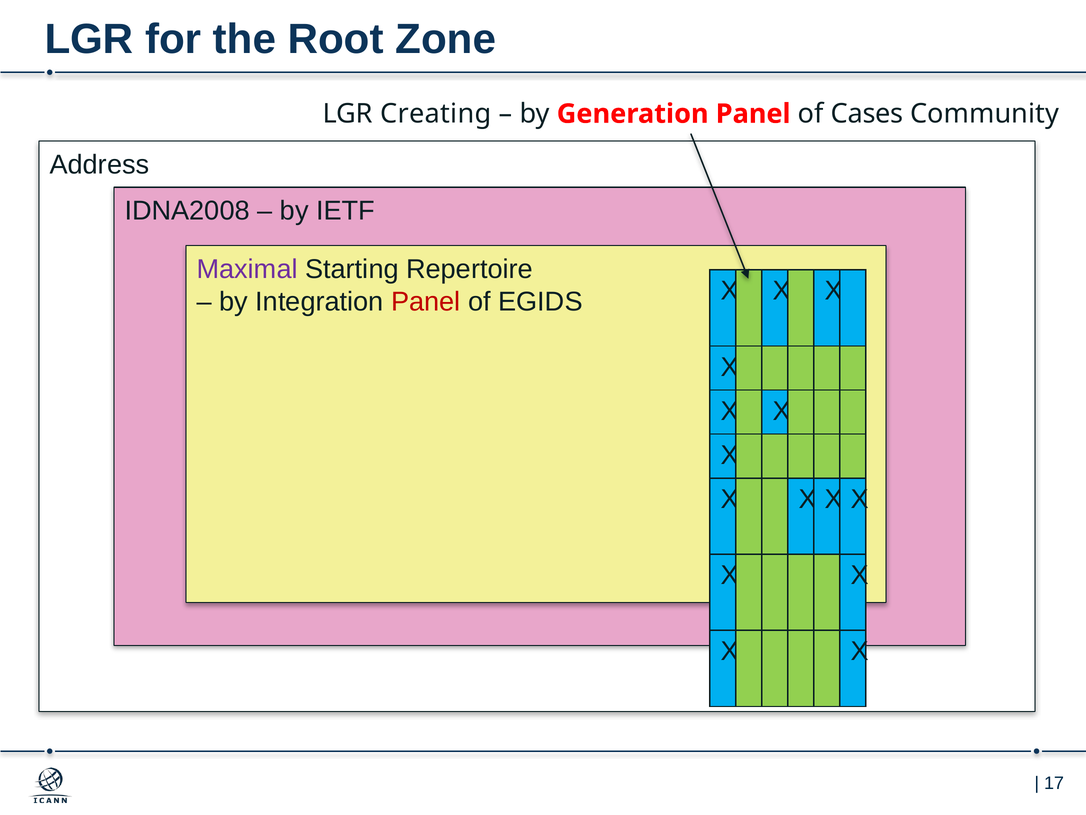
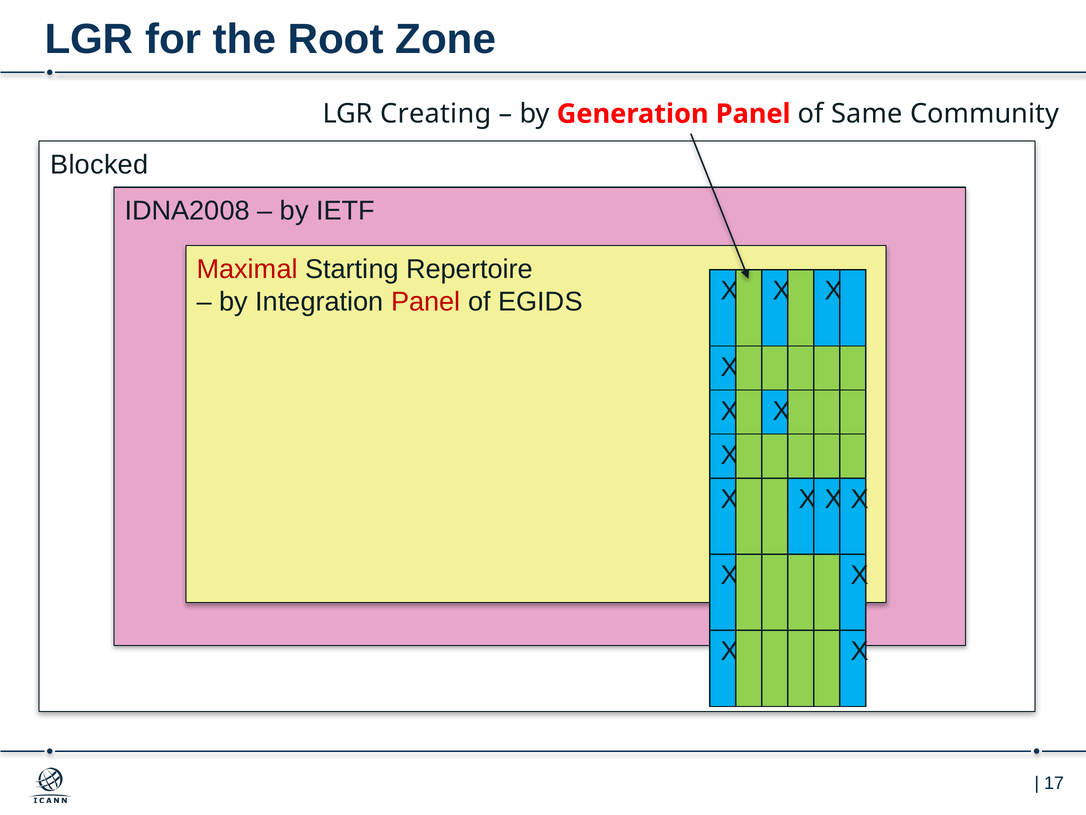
Cases: Cases -> Same (867, 114)
Address: Address -> Blocked (99, 165)
Maximal colour: purple -> red (247, 269)
